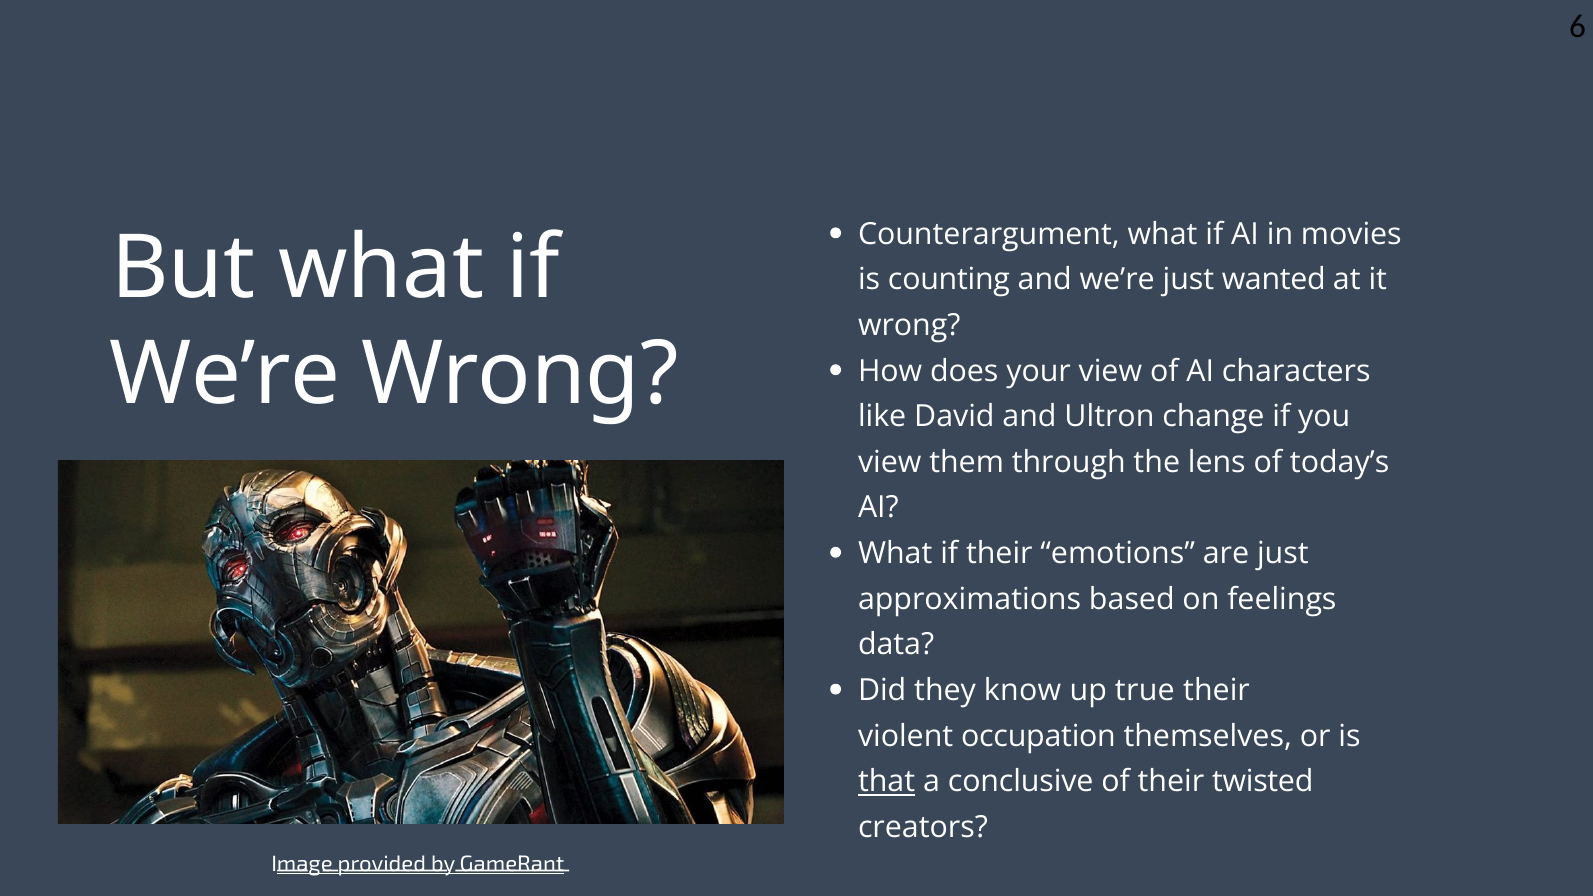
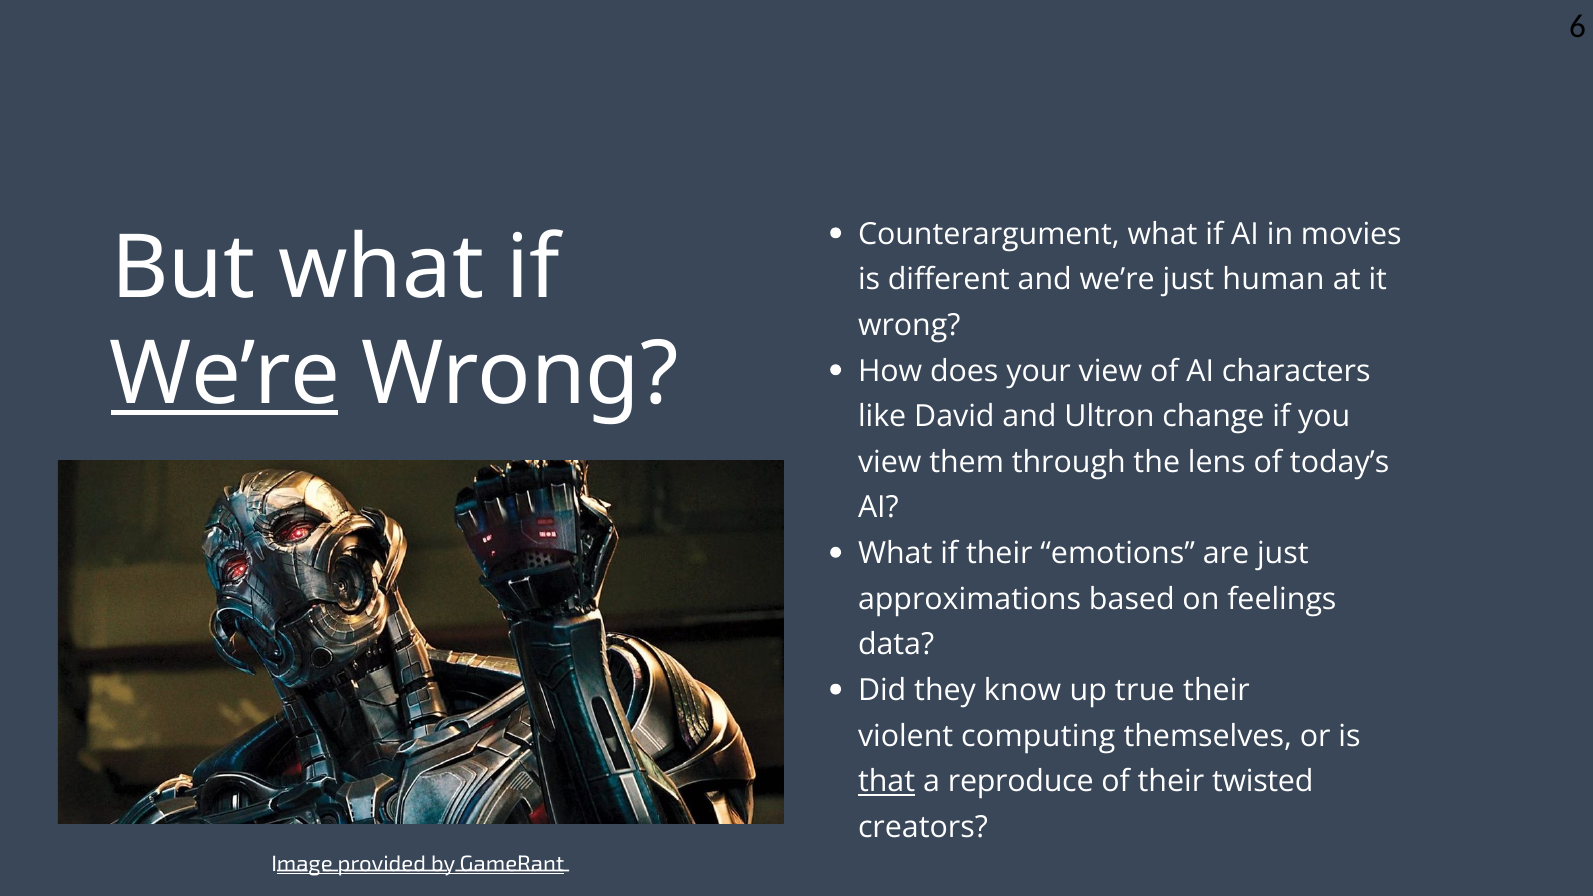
counting: counting -> different (949, 280)
wanted: wanted -> human (1273, 280)
We’re underline: none -> present (225, 374)
occupation: occupation -> computing (1038, 736)
conclusive: conclusive -> reproduce (1021, 782)
